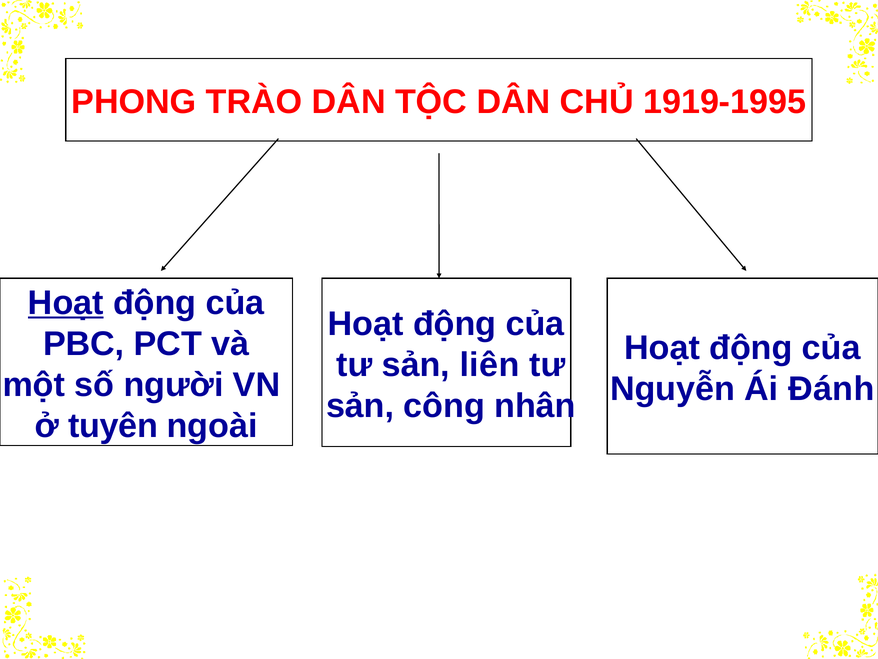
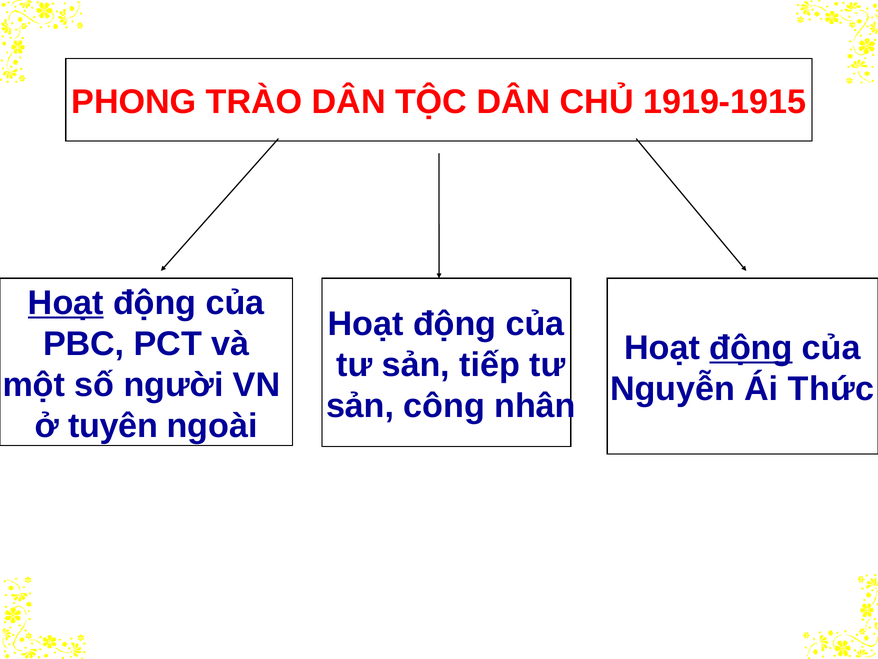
1919-1995: 1919-1995 -> 1919-1915 (725, 102)
động underline: none -> present (751, 348)
liên: liên -> tiếp (490, 365)
Đánh: Đánh -> Thức (831, 389)
